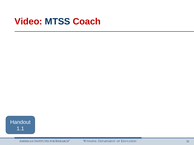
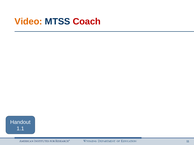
Video colour: red -> orange (28, 22)
